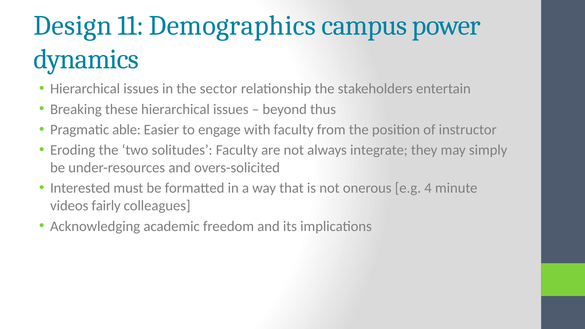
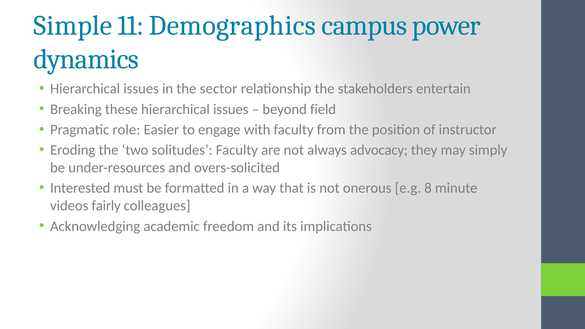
Design: Design -> Simple (73, 26)
thus: thus -> field (323, 109)
able: able -> role (126, 130)
integrate: integrate -> advocacy (379, 150)
4: 4 -> 8 (428, 188)
